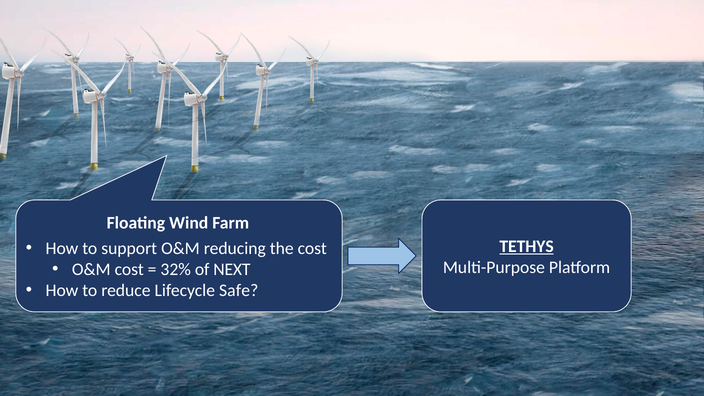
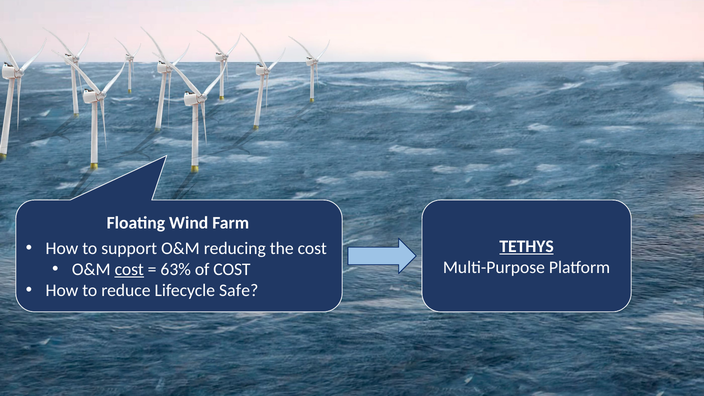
cost underline: none -> present (129, 269)
32%: 32% -> 63% (176, 269)
of NEXT: NEXT -> COST (232, 269)
